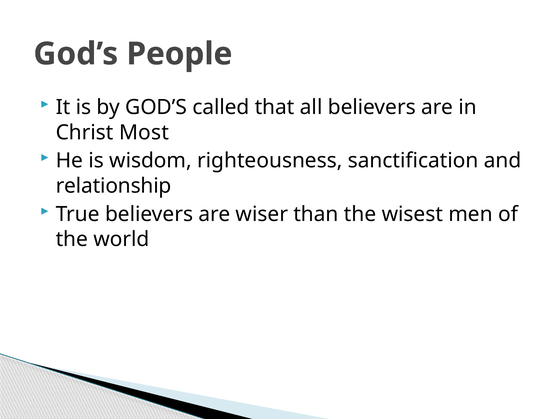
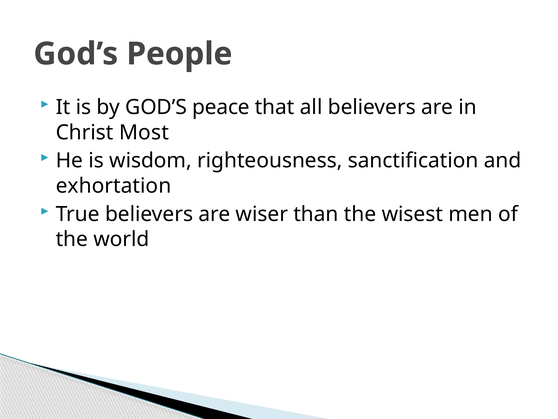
called: called -> peace (221, 107)
relationship: relationship -> exhortation (113, 186)
